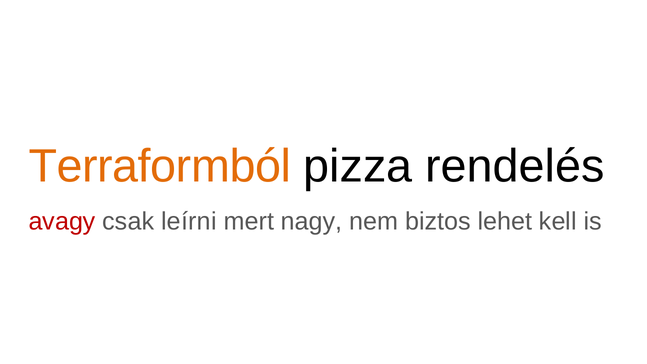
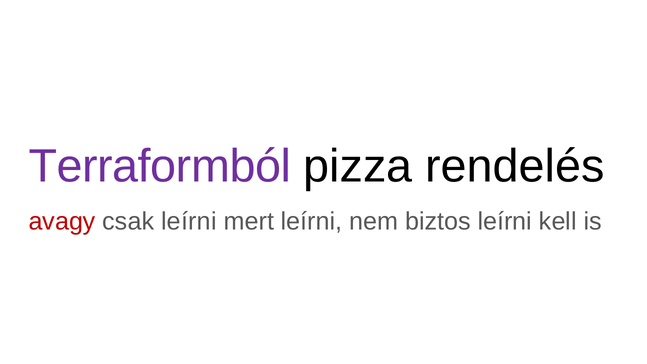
Terraformból colour: orange -> purple (160, 166)
mert nagy: nagy -> leírni (312, 221)
biztos lehet: lehet -> leírni (505, 221)
